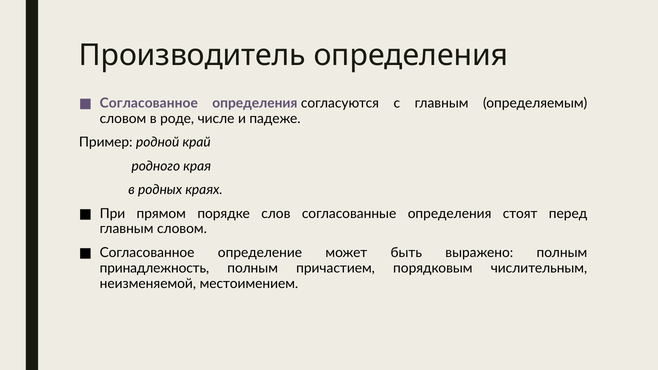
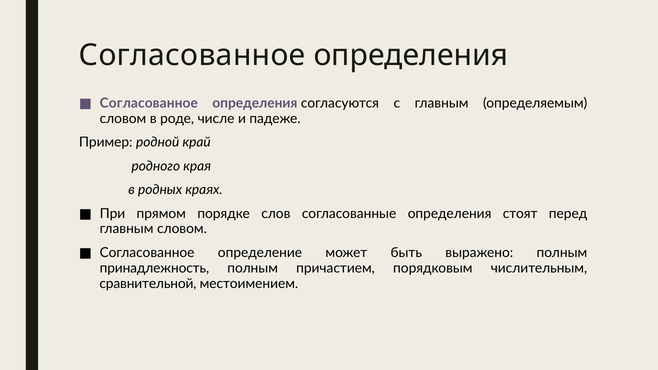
Производитель: Производитель -> Согласованное (192, 55)
неизменяемой: неизменяемой -> сравнительной (148, 284)
